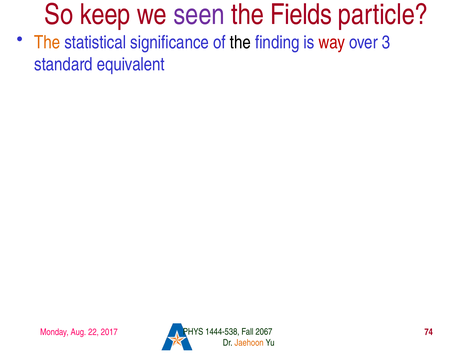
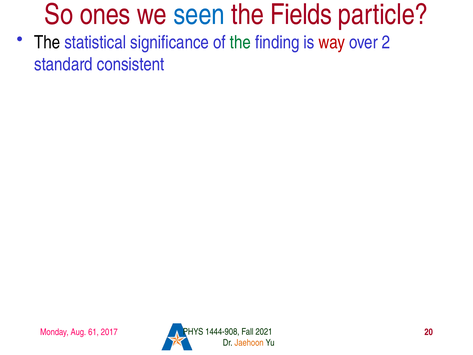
keep: keep -> ones (105, 15)
seen colour: purple -> blue (199, 15)
The colour: orange -> black (47, 42)
the colour: black -> green (240, 42)
3: 3 -> 2 (386, 42)
equivalent: equivalent -> consistent (131, 64)
1444-538: 1444-538 -> 1444-908 (222, 332)
2067: 2067 -> 2021 (264, 332)
22: 22 -> 61 (93, 332)
74: 74 -> 20 (429, 332)
